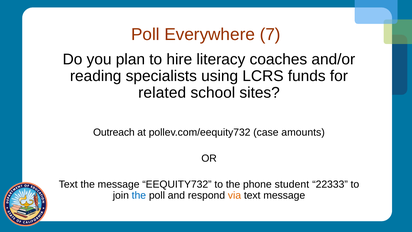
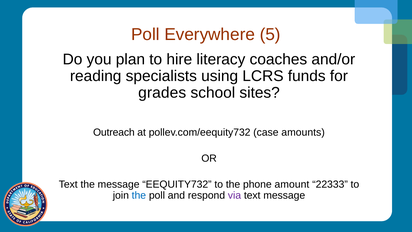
7: 7 -> 5 (270, 35)
related: related -> grades (162, 93)
student: student -> amount (292, 184)
via colour: orange -> purple (234, 195)
